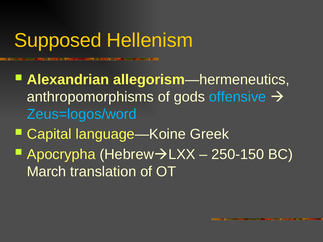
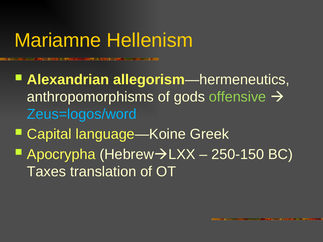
Supposed: Supposed -> Mariamne (58, 40)
offensive colour: light blue -> light green (238, 97)
March: March -> Taxes (46, 172)
